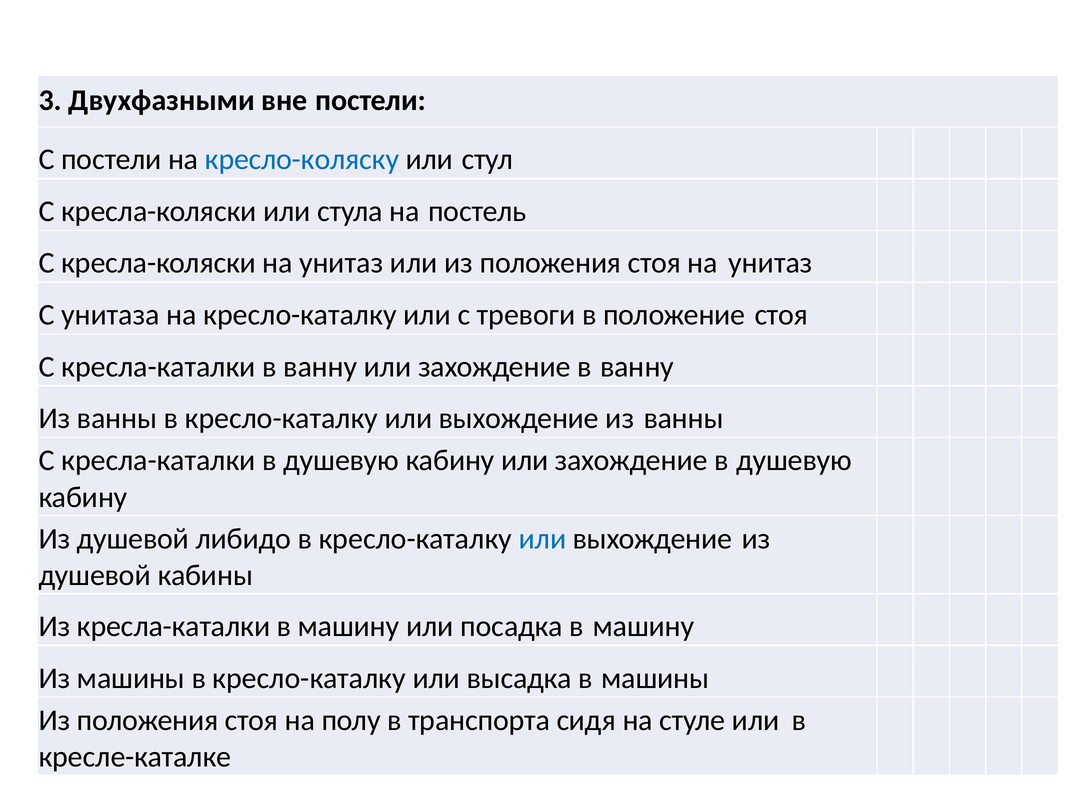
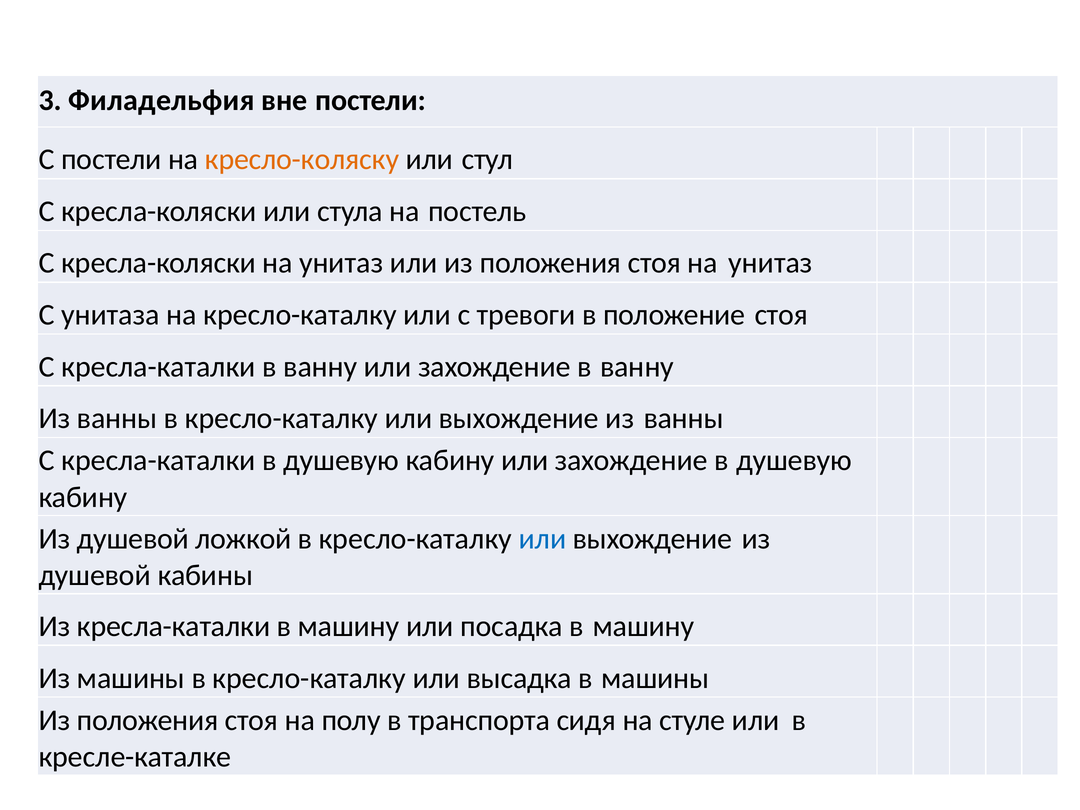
Двухфазными: Двухфазными -> Филадельфия (162, 100)
кресло-коляску colour: blue -> orange (302, 159)
либидо: либидо -> ложкой (244, 539)
